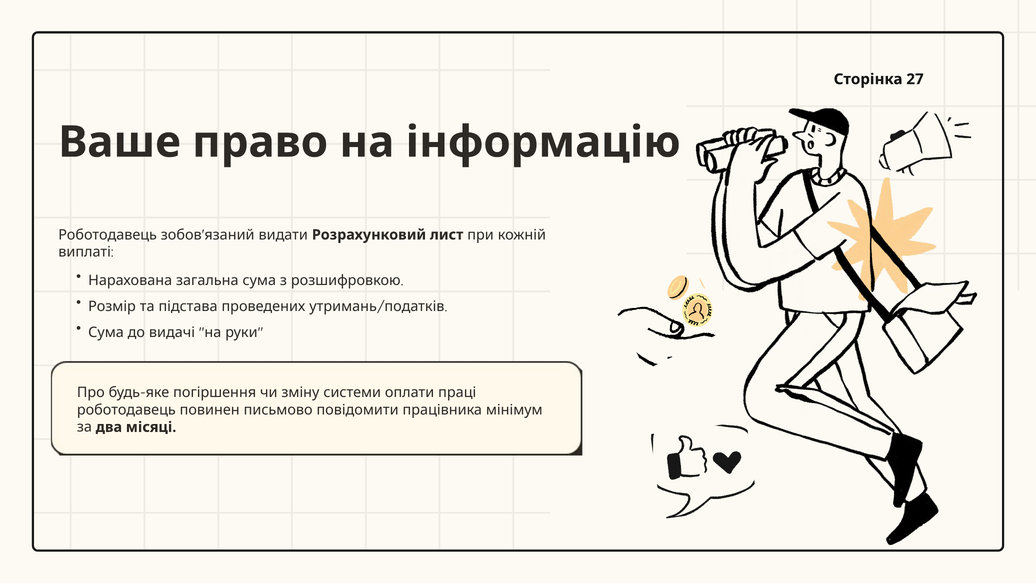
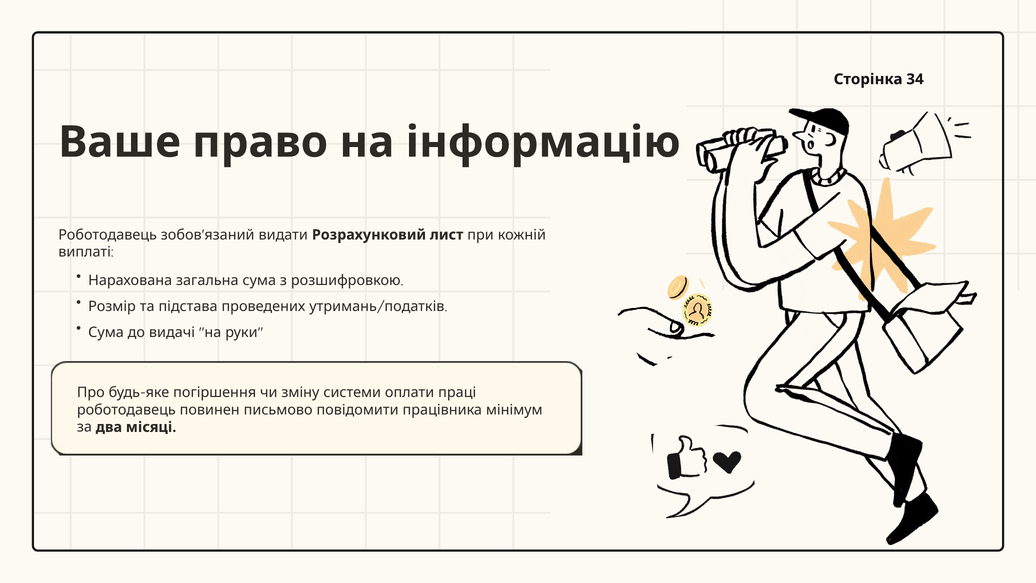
27: 27 -> 34 (915, 79)
